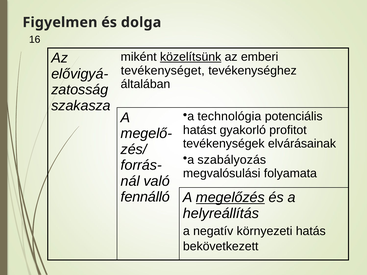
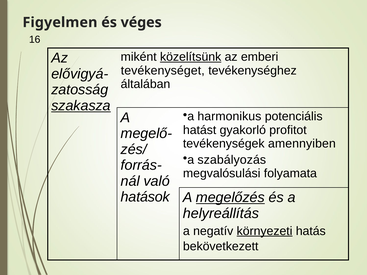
dolga: dolga -> véges (141, 22)
szakasza underline: none -> present (81, 106)
technológia: technológia -> harmonikus (229, 117)
elvárásainak: elvárásainak -> amennyiben (302, 144)
fennálló: fennálló -> hatások (145, 197)
környezeti underline: none -> present (265, 231)
